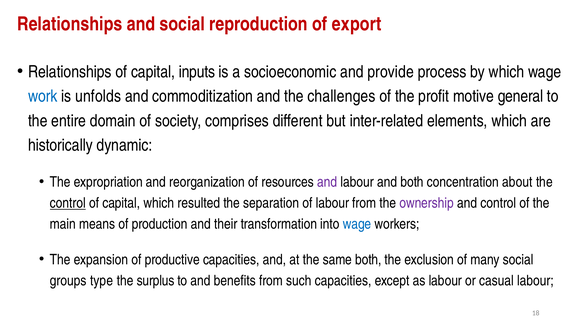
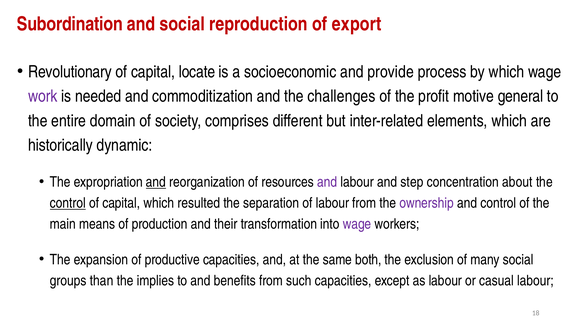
Relationships: Relationships -> Subordination (70, 24)
Relationships: Relationships -> Revolutionary (70, 72)
inputs: inputs -> locate (197, 72)
work colour: blue -> purple (43, 96)
unfolds: unfolds -> needed (98, 96)
and underline: none -> present (156, 182)
and both: both -> step (412, 182)
wage colour: blue -> purple (357, 224)
type: type -> than (102, 281)
surplus: surplus -> implies (155, 281)
